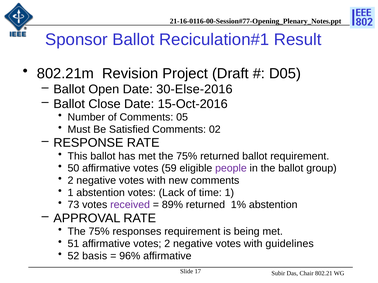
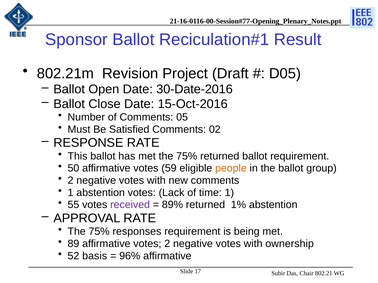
30-Else-2016: 30-Else-2016 -> 30-Date-2016 (195, 89)
people colour: purple -> orange (231, 169)
73: 73 -> 55 (73, 205)
51: 51 -> 89 (73, 244)
guidelines: guidelines -> ownership (290, 244)
